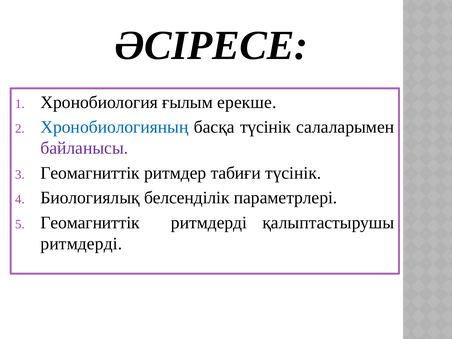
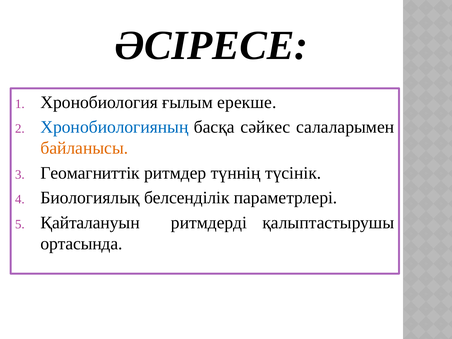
басқа түсінік: түсінік -> сәйкес (265, 127)
байланысы colour: purple -> orange (84, 148)
табиғи: табиғи -> түннің (236, 173)
Геомагниттік: Геомагниттік -> Қайталануын (90, 223)
ритмдерді: ритмдерді -> ортасында (81, 244)
